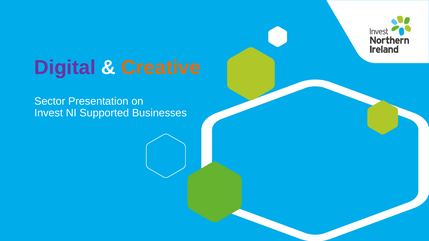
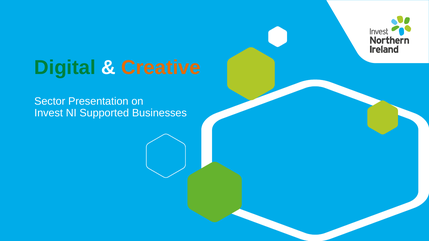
Digital colour: purple -> green (65, 68)
